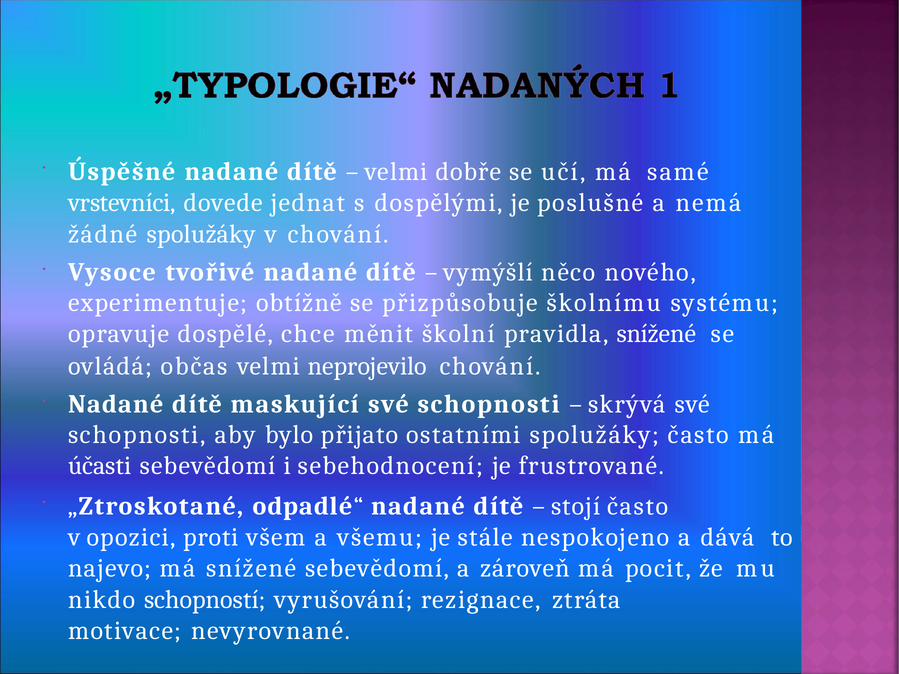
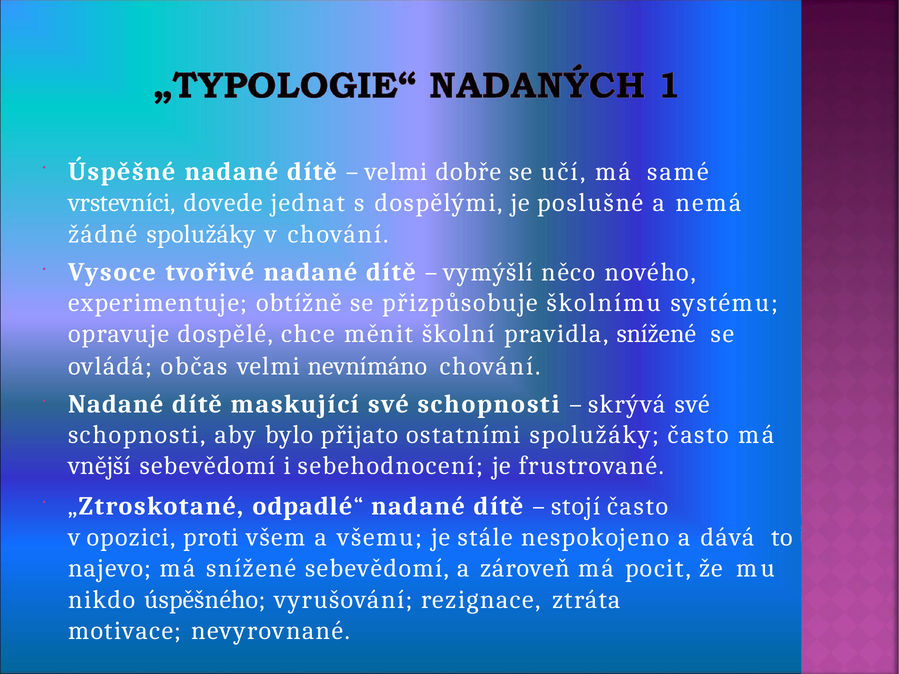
neprojevilo: neprojevilo -> nevnímáno (367, 366)
účasti: účasti -> vnější (100, 466)
schopností: schopností -> úspěšného (205, 600)
